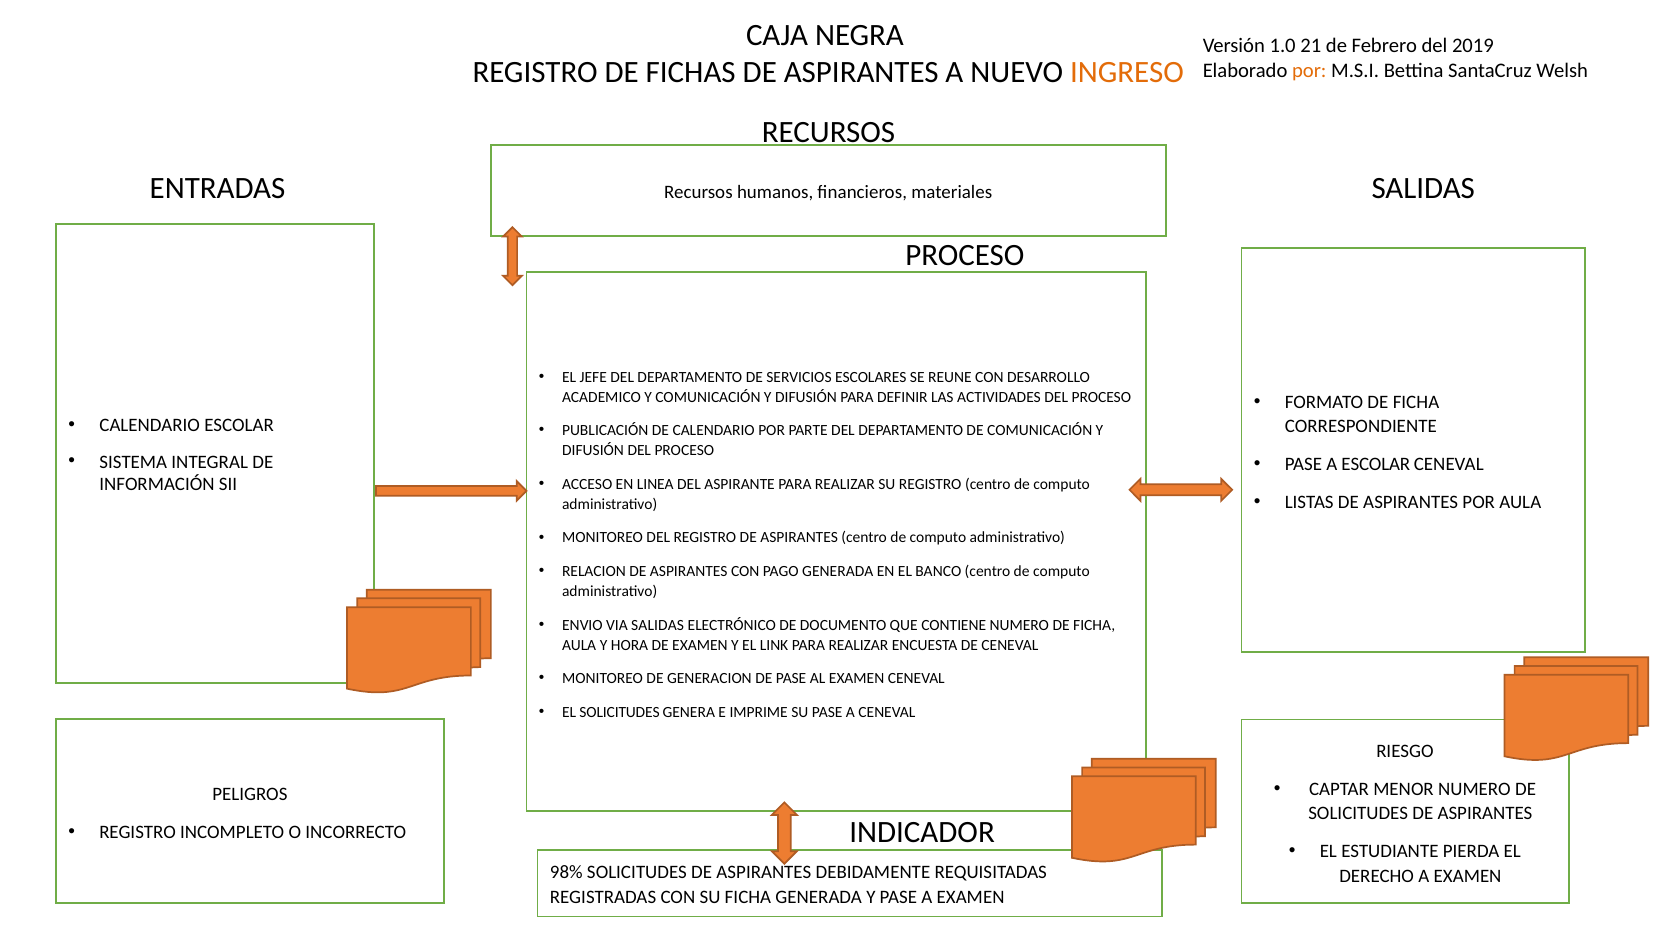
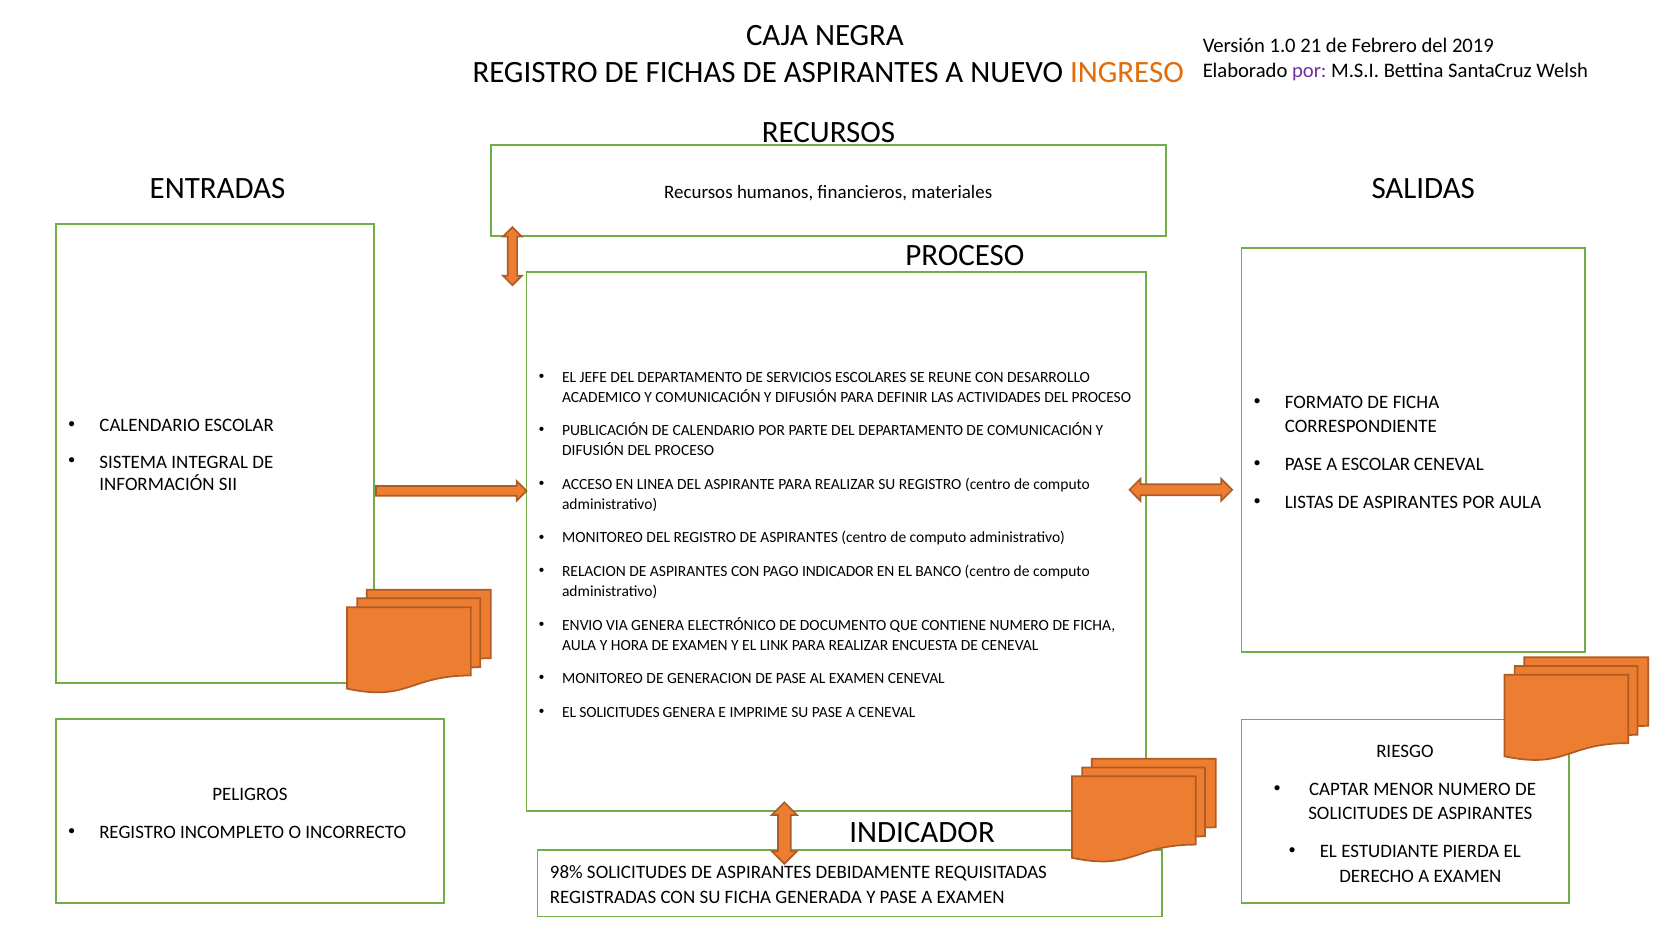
por colour: orange -> purple (1309, 70)
PAGO GENERADA: GENERADA -> INDICADOR (838, 571)
VIA SALIDAS: SALIDAS -> GENERA (658, 625)
